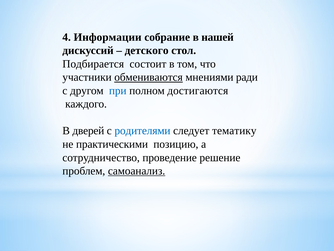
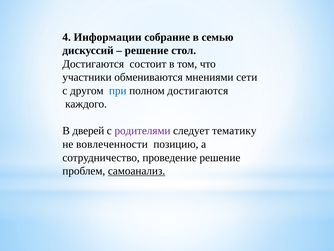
нашей: нашей -> семью (217, 37)
детского: детского -> решение (147, 50)
Подбирается: Подбирается -> Достигаются (93, 64)
обмениваются underline: present -> none (149, 77)
ради: ради -> сети (247, 77)
родителями colour: blue -> purple (142, 131)
практическими: практическими -> вовлеченности (112, 144)
